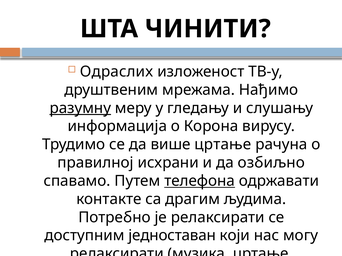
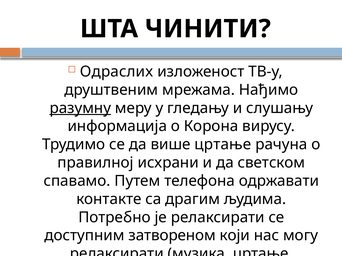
озбиљно: озбиљно -> светском (271, 163)
телефона underline: present -> none (200, 181)
једноставан: једноставан -> затвореном (172, 236)
